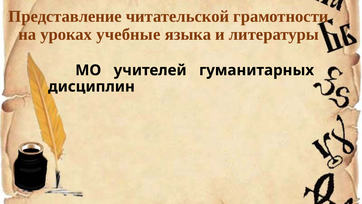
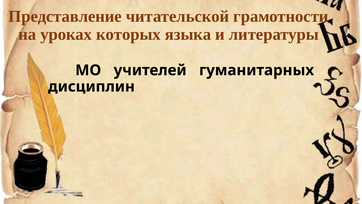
учебные: учебные -> которых (128, 34)
